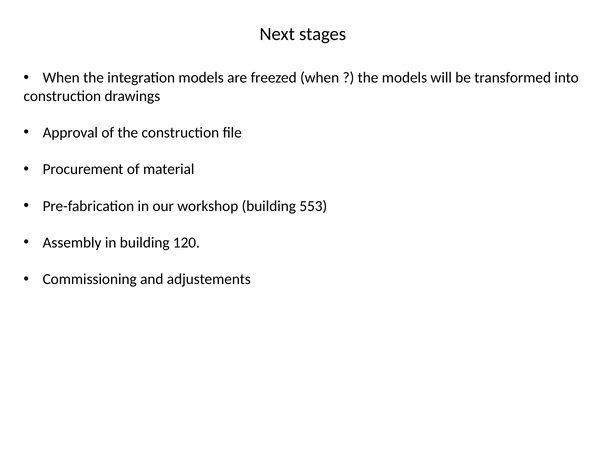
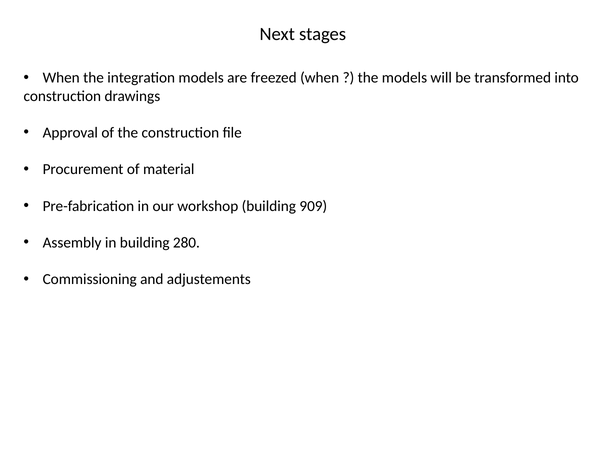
553: 553 -> 909 (313, 206)
120: 120 -> 280 (186, 242)
